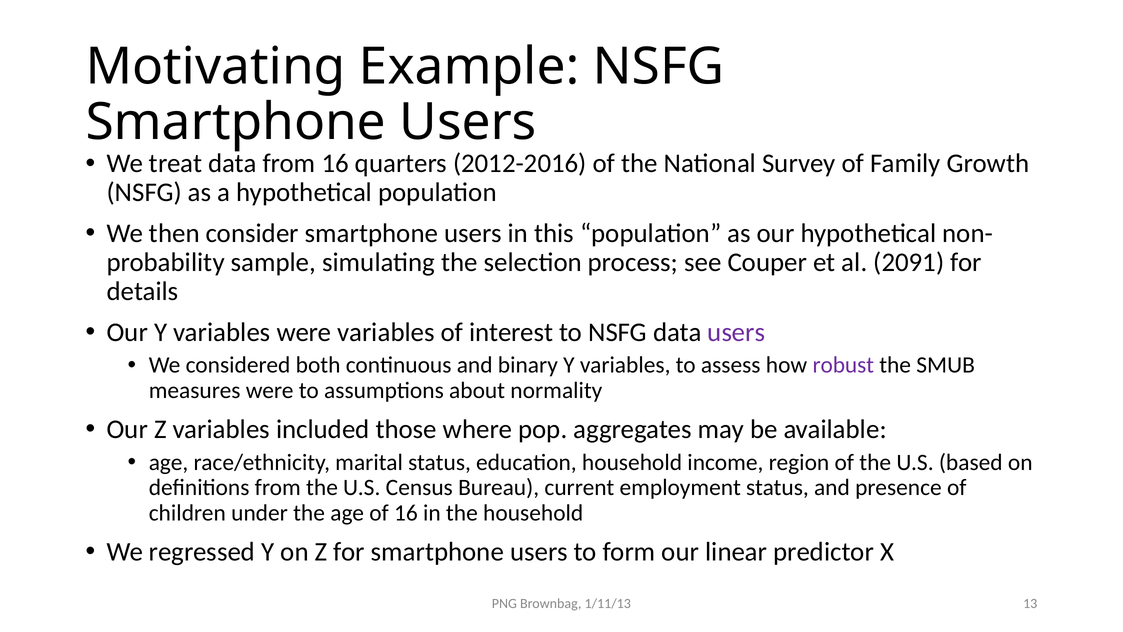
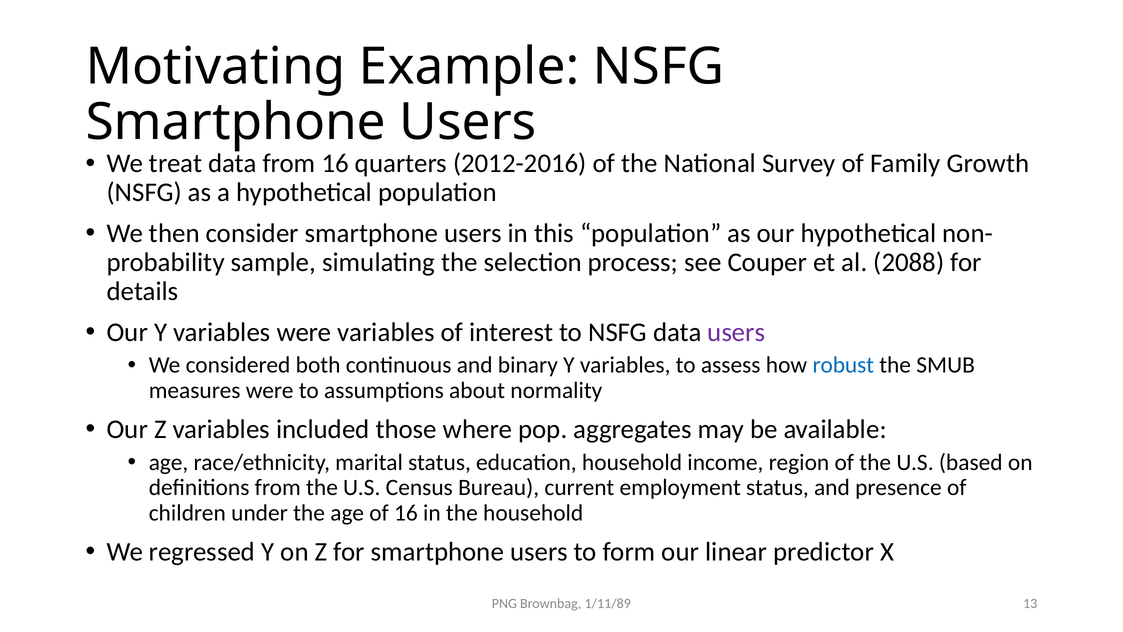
2091: 2091 -> 2088 (909, 262)
robust colour: purple -> blue (843, 365)
1/11/13: 1/11/13 -> 1/11/89 (608, 603)
